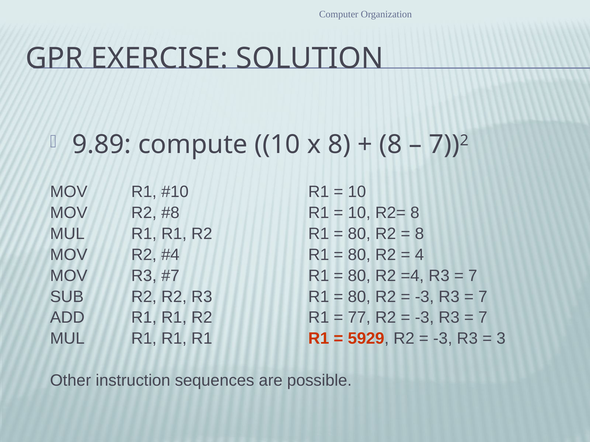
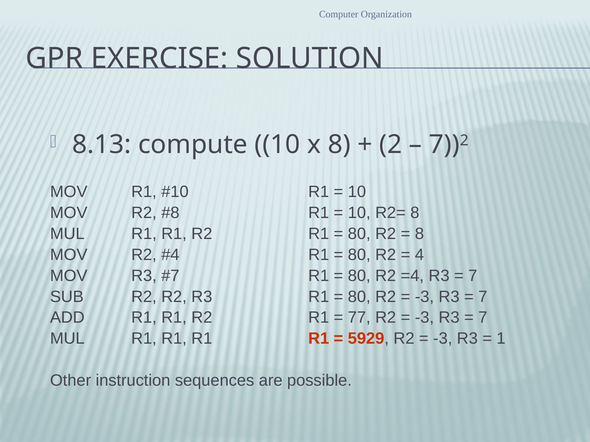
9.89: 9.89 -> 8.13 (102, 145)
8: 8 -> 2 (391, 145)
3: 3 -> 1 (501, 339)
